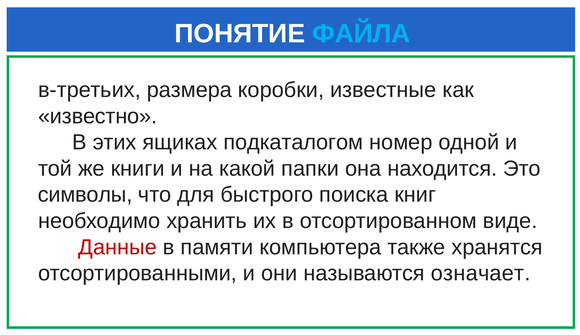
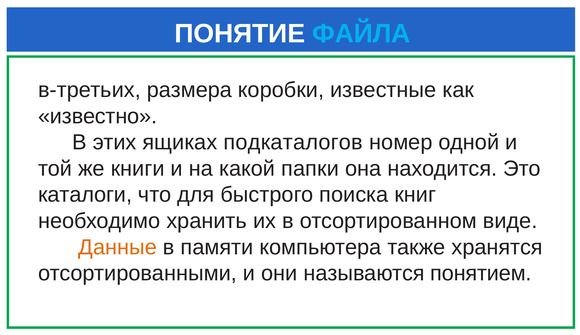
подкаталогом: подкаталогом -> подкаталогов (293, 142)
символы: символы -> каталоги (85, 195)
Данные colour: red -> orange (118, 247)
означает: означает -> понятием (481, 273)
